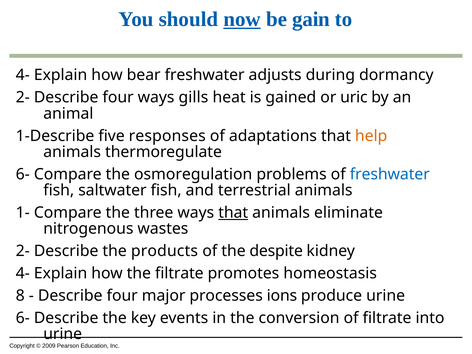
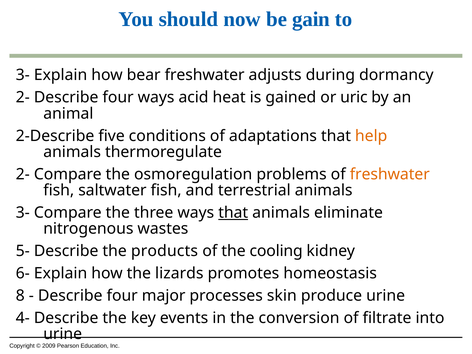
now underline: present -> none (242, 19)
4-: 4- -> 3- (23, 75)
gills: gills -> acid (194, 97)
1-Describe: 1-Describe -> 2-Describe (55, 136)
responses: responses -> conditions (167, 136)
6-: 6- -> 2- (23, 174)
freshwater colour: blue -> orange (390, 174)
1-: 1- -> 3- (23, 213)
2-: 2- -> 5- (23, 251)
despite: despite -> cooling (276, 251)
4-: 4- -> 6- (23, 273)
the filtrate: filtrate -> lizards (179, 273)
ions: ions -> skin (282, 296)
6-: 6- -> 4- (23, 318)
